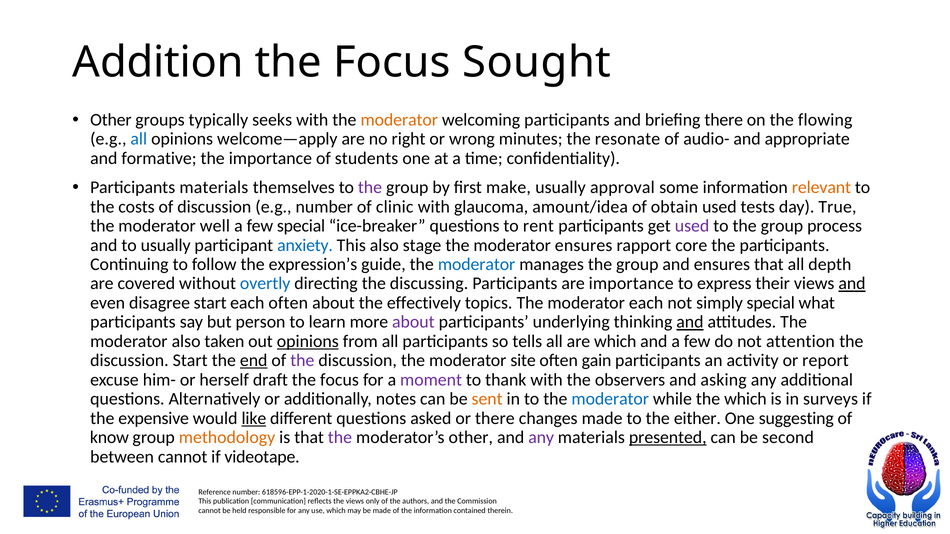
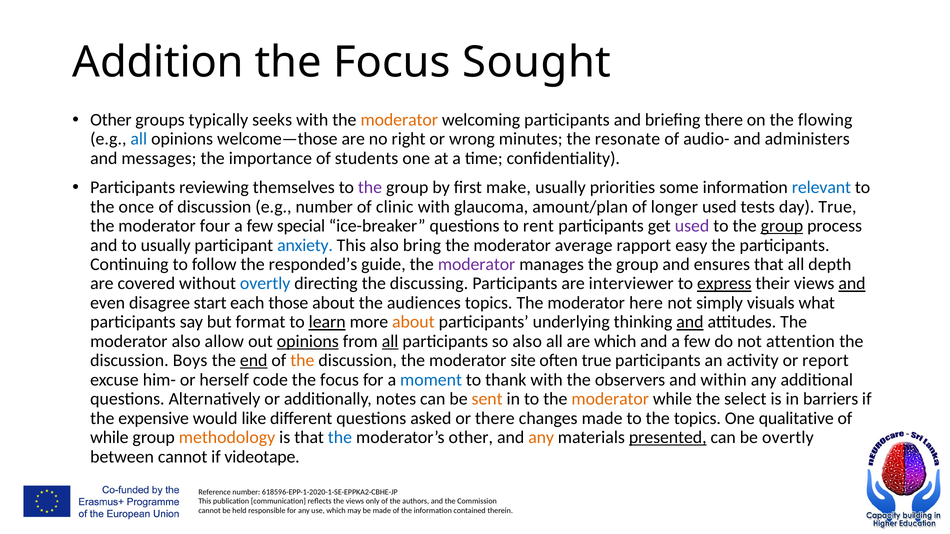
welcome—apply: welcome—apply -> welcome—those (277, 139)
appropriate: appropriate -> administers (807, 139)
formative: formative -> messages (159, 158)
Participants materials: materials -> reviewing (214, 188)
approval: approval -> priorities (622, 188)
relevant colour: orange -> blue (821, 188)
costs: costs -> once (136, 207)
amount/idea: amount/idea -> amount/plan (580, 207)
obtain: obtain -> longer (674, 207)
well: well -> four (215, 226)
group underline: none -> present (782, 226)
stage: stage -> bring (422, 245)
moderator ensures: ensures -> average (584, 245)
core: core -> easy (691, 245)
expression’s: expression’s -> responded’s (313, 265)
moderator colour: blue -> purple (477, 265)
are importance: importance -> interviewer (631, 284)
express underline: none -> present (724, 284)
each often: often -> those (288, 303)
effectively: effectively -> audiences (424, 303)
moderator each: each -> here (646, 303)
simply special: special -> visuals (771, 303)
person: person -> format (261, 322)
learn underline: none -> present (327, 322)
about colour: purple -> orange (413, 322)
taken: taken -> allow (224, 342)
all underline: none -> present (390, 342)
so tells: tells -> also (527, 342)
discussion Start: Start -> Boys (190, 361)
the colour: purple -> orange (302, 361)
often gain: gain -> true (597, 361)
draft: draft -> code (270, 380)
moment colour: purple -> blue (431, 380)
asking: asking -> within (724, 380)
moderator colour: blue -> orange (610, 399)
the which: which -> select (745, 399)
surveys: surveys -> barriers (831, 399)
like underline: present -> none (254, 419)
the either: either -> topics (697, 419)
suggesting: suggesting -> qualitative (796, 419)
know: know -> while (109, 438)
the colour: purple -> blue (340, 438)
any colour: purple -> orange (541, 438)
be second: second -> overtly (788, 438)
